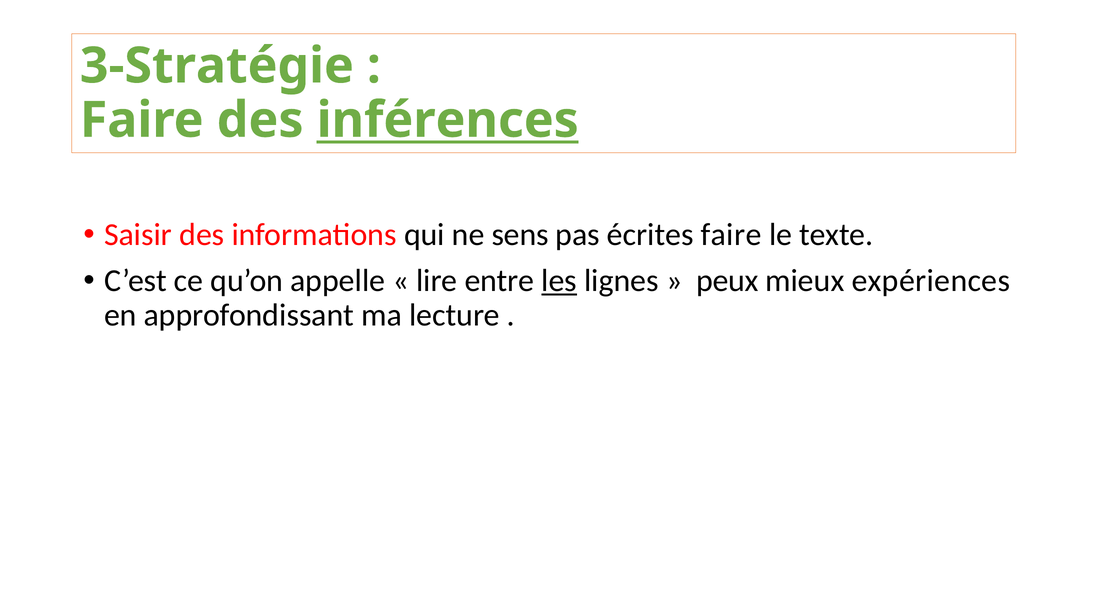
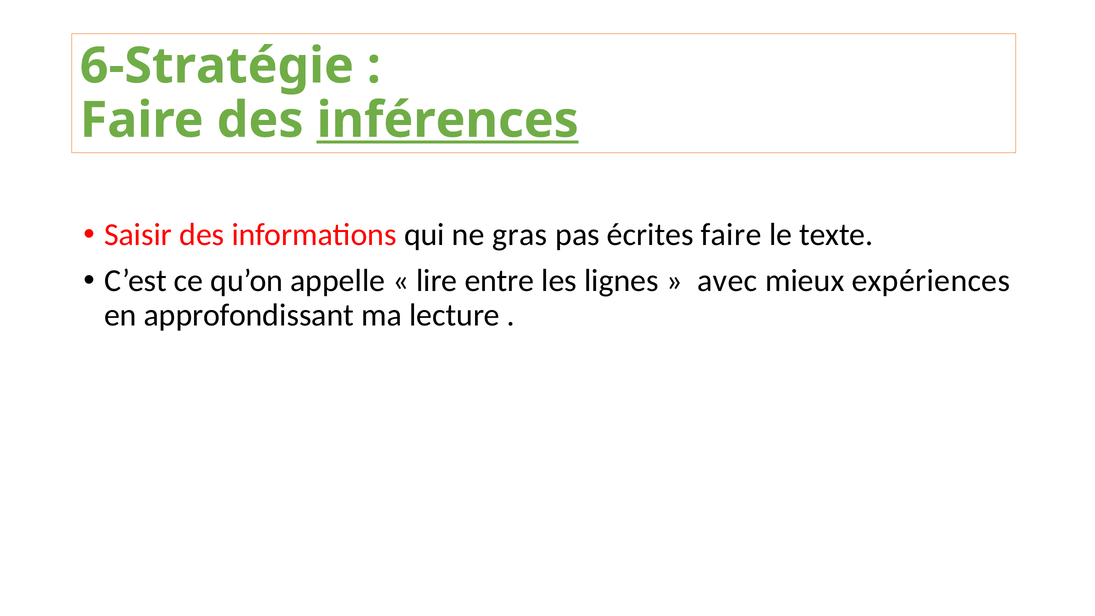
3-Stratégie: 3-Stratégie -> 6-Stratégie (217, 66)
sens: sens -> gras (520, 235)
les underline: present -> none (559, 281)
peux: peux -> avec (727, 281)
